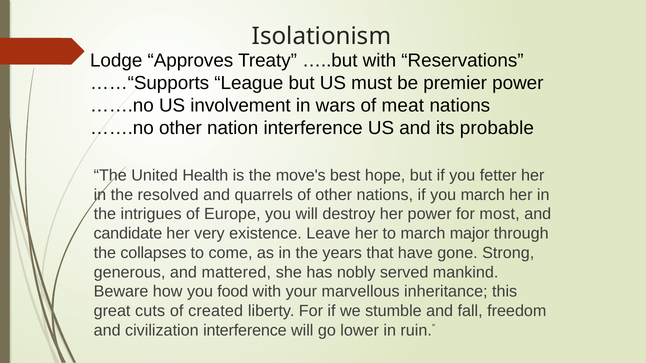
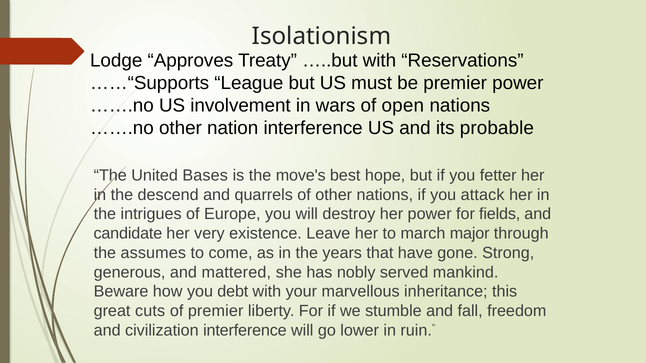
meat: meat -> open (403, 106)
Health: Health -> Bases (205, 176)
resolved: resolved -> descend (168, 195)
you march: march -> attack (483, 195)
most: most -> fields (500, 214)
collapses: collapses -> assumes (153, 253)
food: food -> debt (233, 292)
of created: created -> premier (216, 311)
